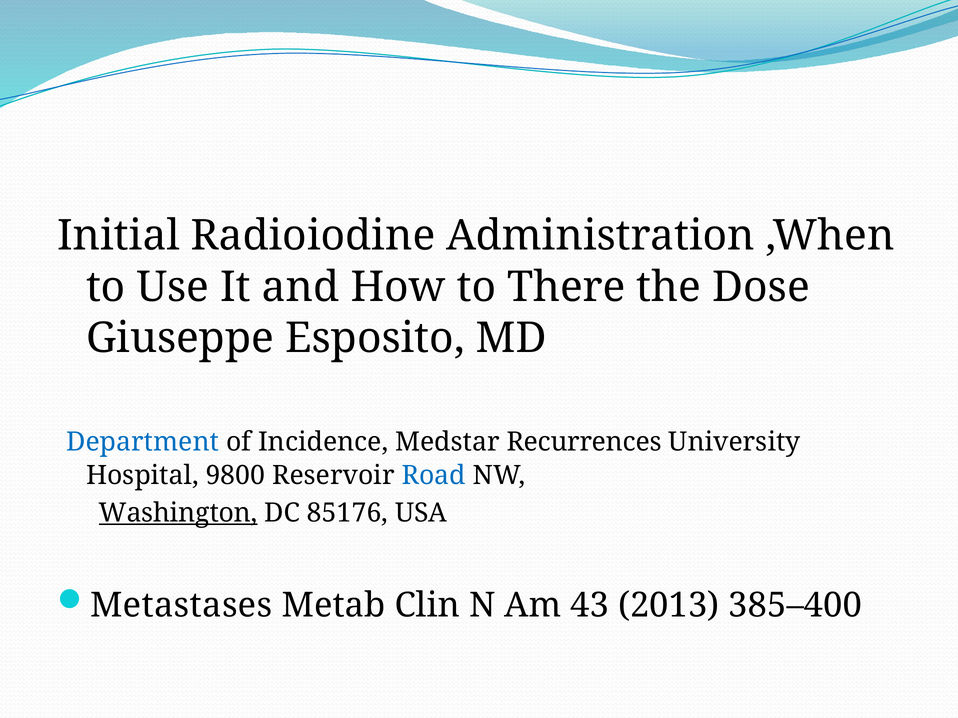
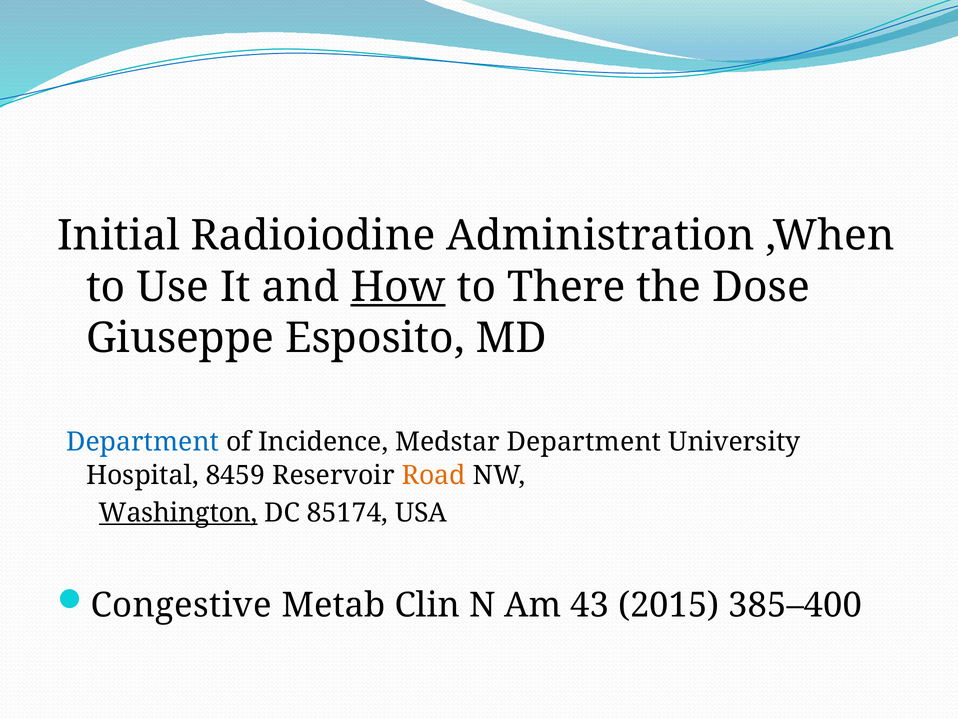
How underline: none -> present (398, 287)
Medstar Recurrences: Recurrences -> Department (584, 442)
9800: 9800 -> 8459 (235, 476)
Road colour: blue -> orange (434, 476)
85176: 85176 -> 85174 (348, 513)
Metastases: Metastases -> Congestive (181, 606)
2013: 2013 -> 2015 (669, 606)
